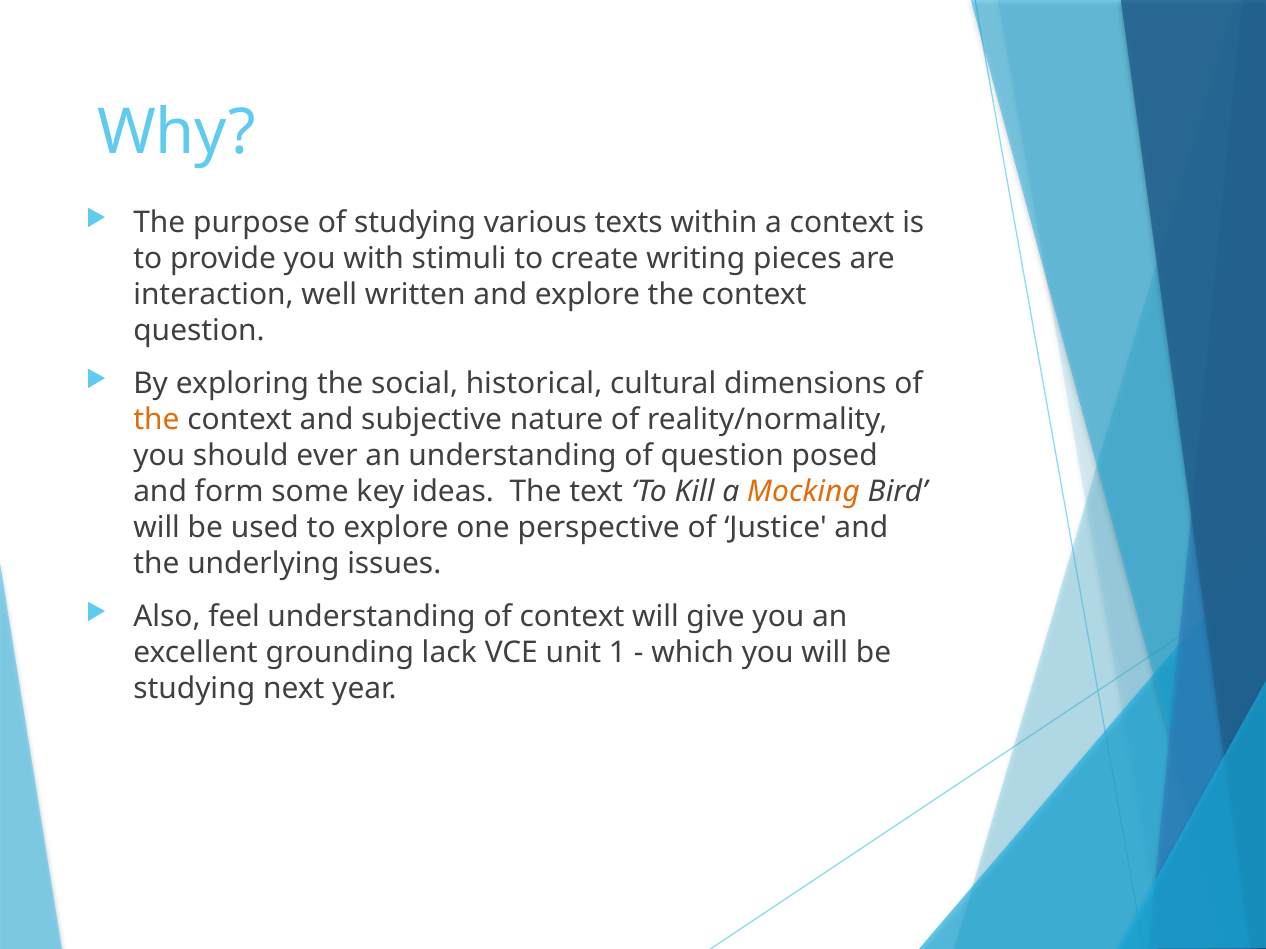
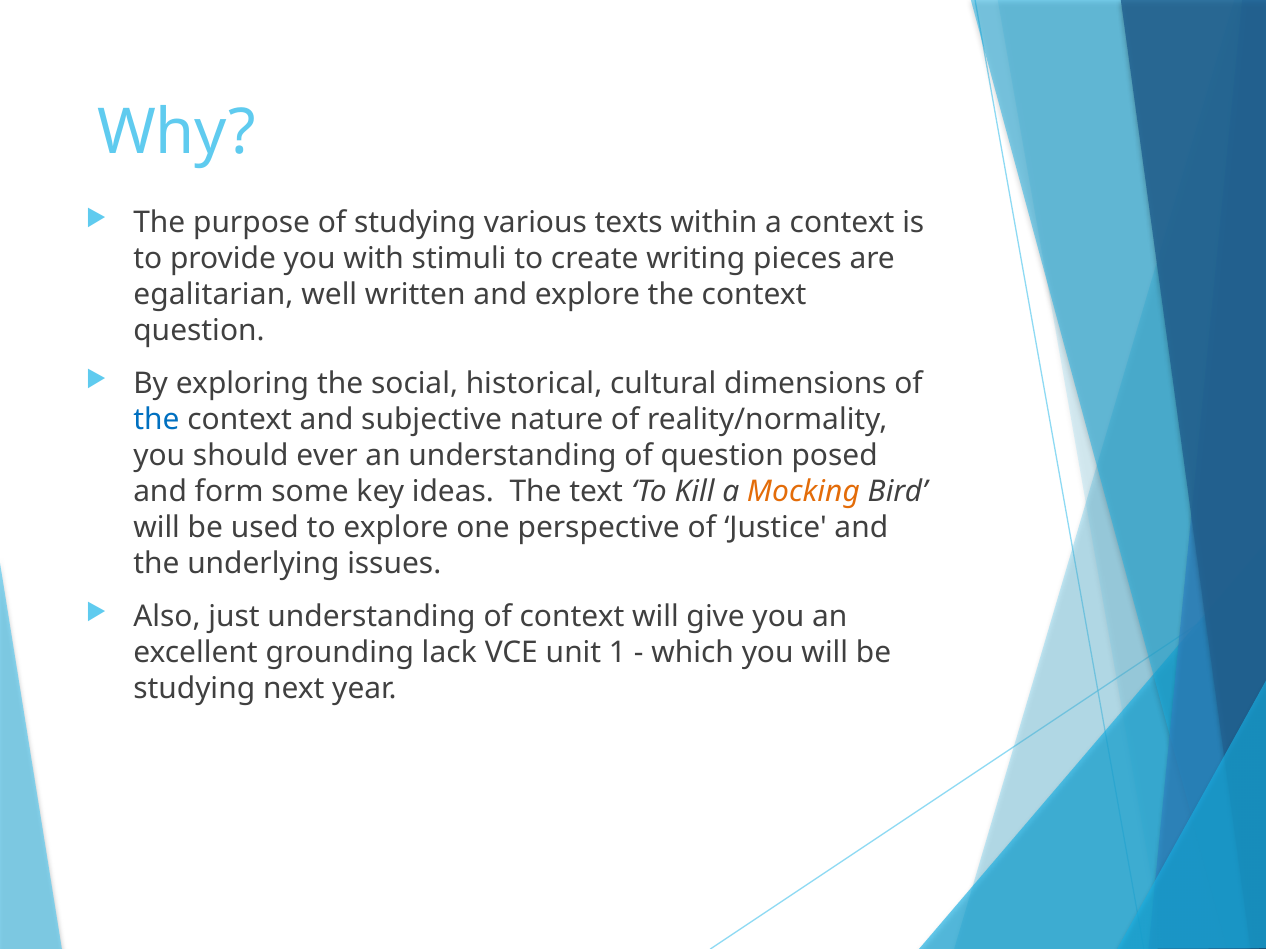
interaction: interaction -> egalitarian (213, 295)
the colour: orange -> blue (156, 420)
feel: feel -> just (234, 617)
